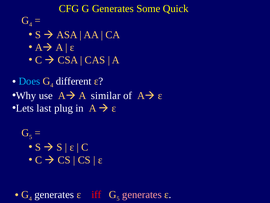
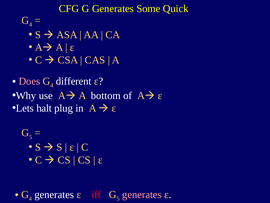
Does colour: light blue -> pink (29, 81)
similar: similar -> bottom (106, 95)
last: last -> halt (44, 108)
